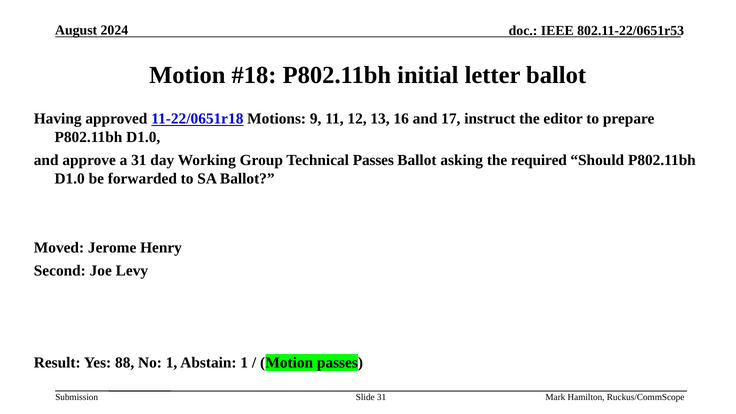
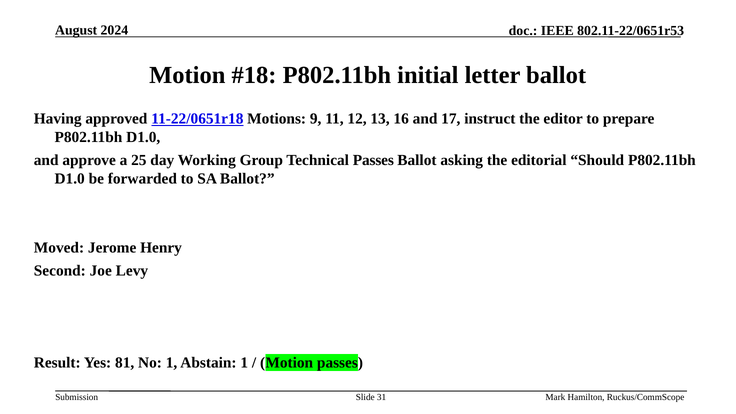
a 31: 31 -> 25 (139, 160)
required: required -> editorial (539, 160)
88: 88 -> 81 (125, 363)
